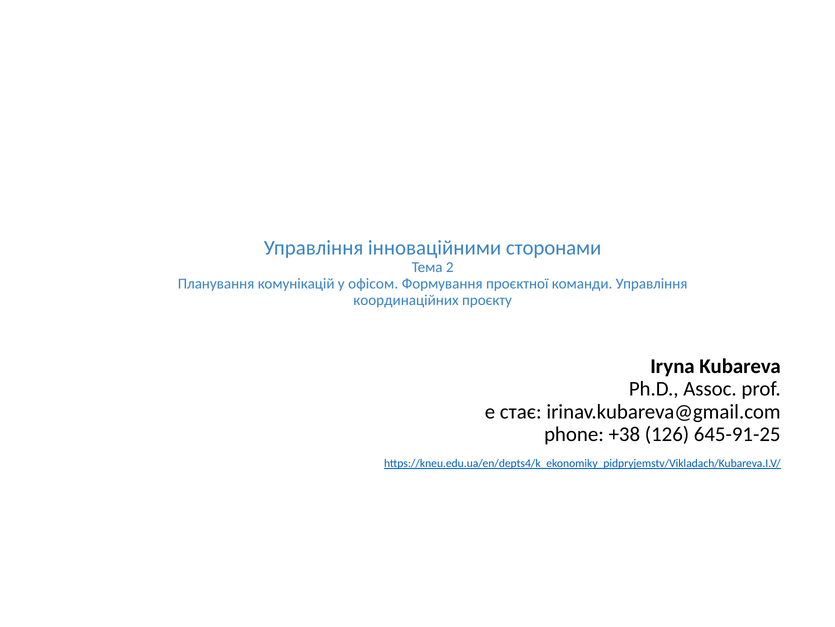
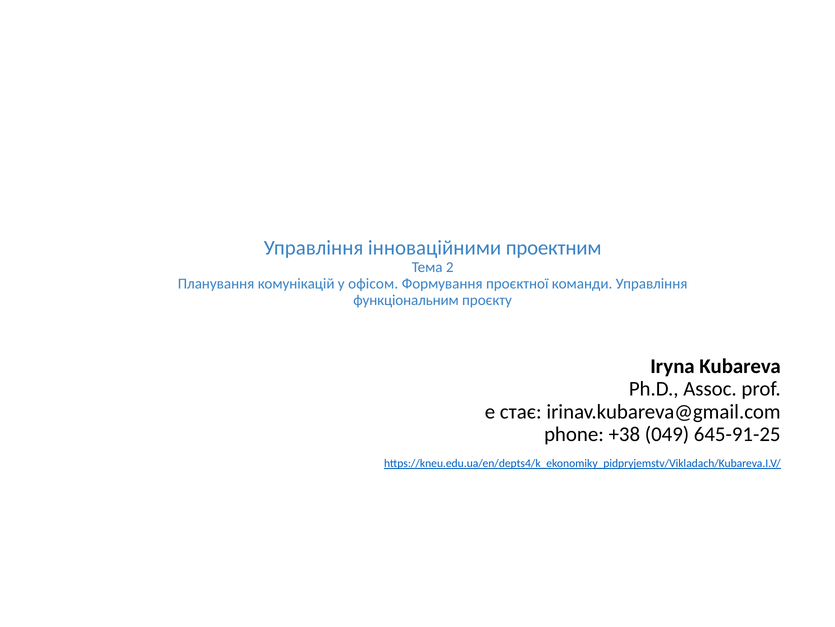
сторонами: сторонами -> проектним (554, 248)
координаційних: координаційних -> функціональним (406, 300)
126: 126 -> 049 (667, 434)
